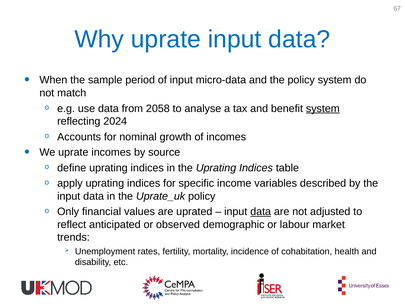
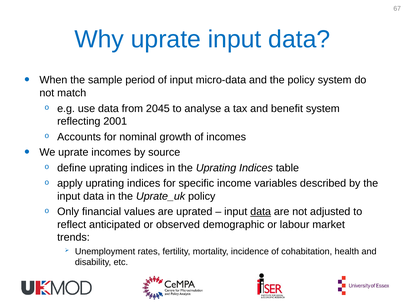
2058: 2058 -> 2045 (158, 108)
system underline: present -> none (323, 108)
2024: 2024 -> 2001 (115, 121)
